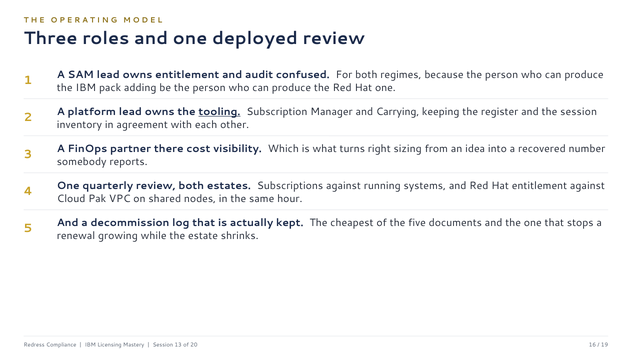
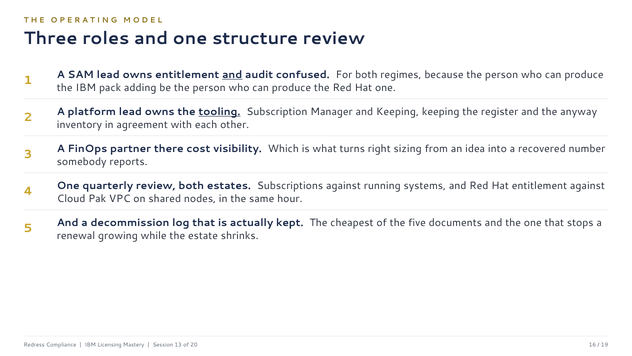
deployed: deployed -> structure (255, 38)
and underline: none -> present (232, 75)
and Carrying: Carrying -> Keeping (398, 111)
the session: session -> anyway (579, 111)
